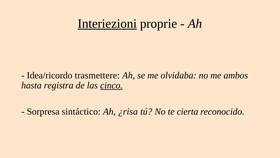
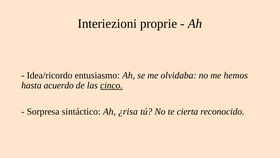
Interiezioni underline: present -> none (107, 24)
trasmettere: trasmettere -> entusiasmo (97, 75)
ambos: ambos -> hemos (236, 75)
registra: registra -> acuerdo (59, 85)
